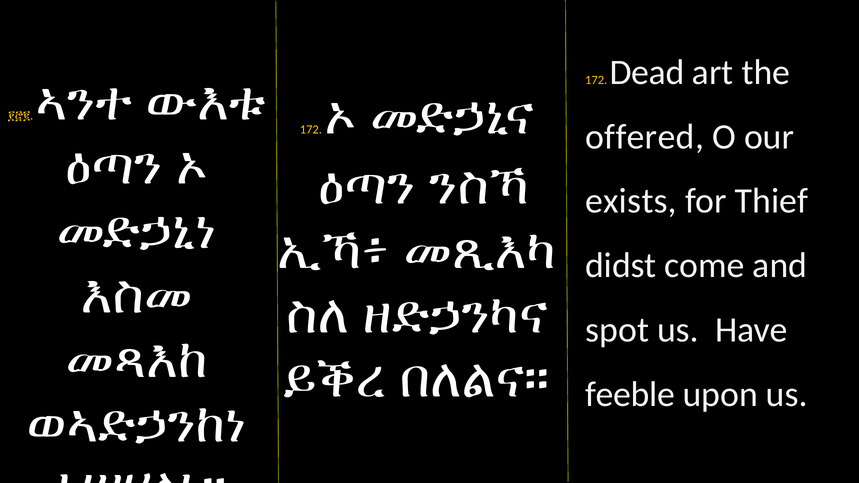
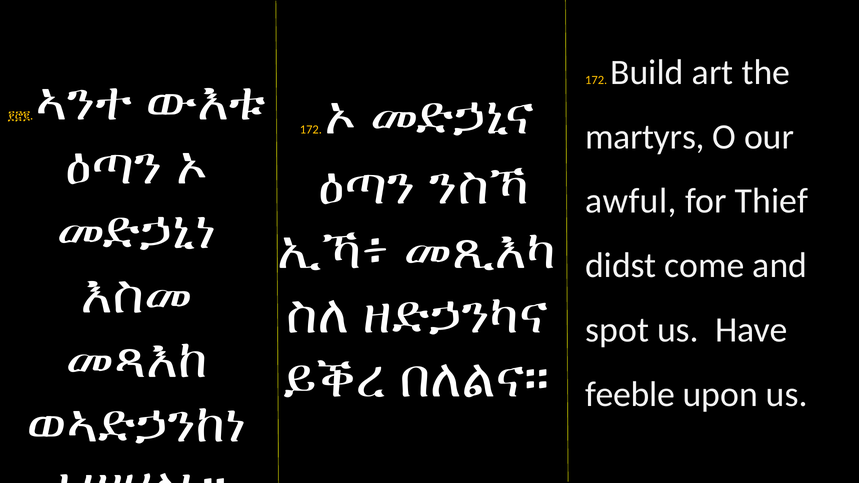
Dead: Dead -> Build (647, 72)
offered: offered -> martyrs (645, 137)
exists: exists -> awful (631, 201)
